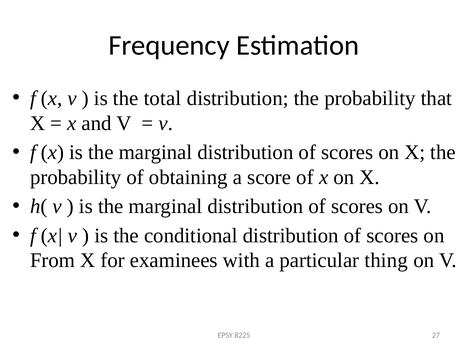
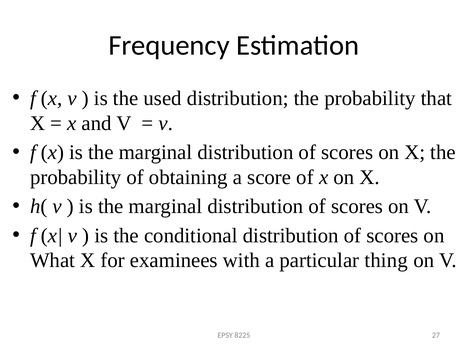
total: total -> used (163, 98)
From: From -> What (53, 260)
